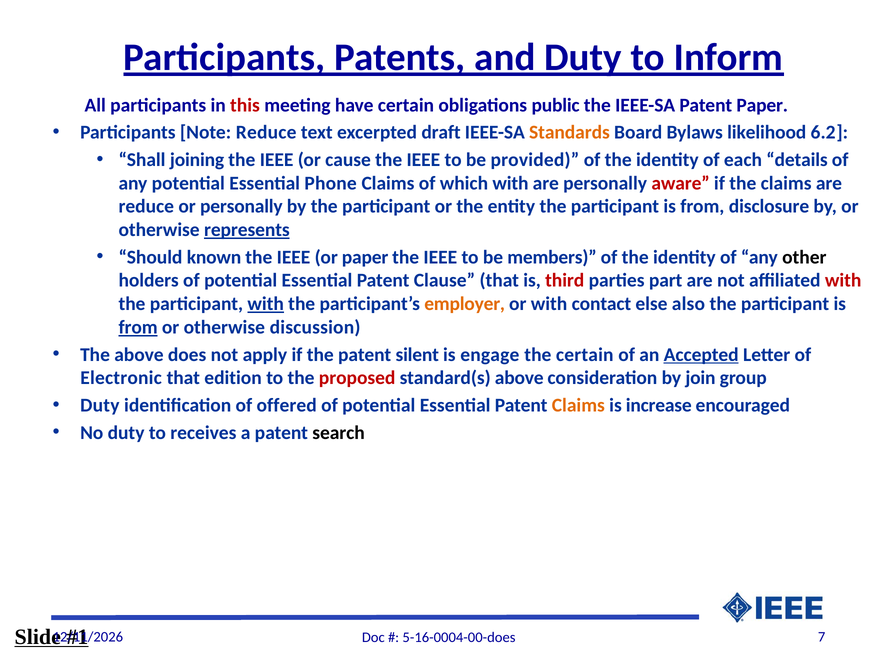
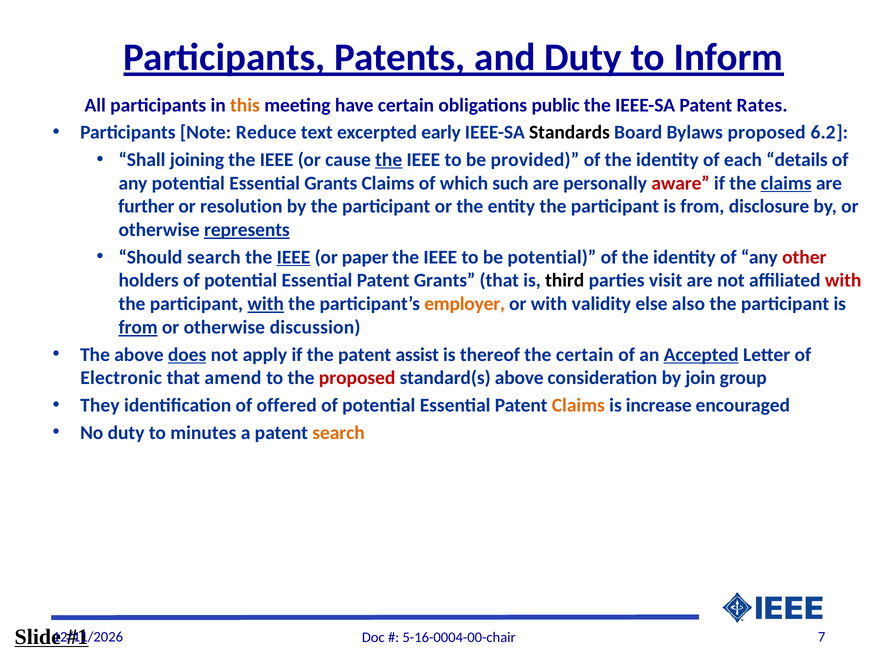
this colour: red -> orange (245, 105)
Patent Paper: Paper -> Rates (762, 105)
draft: draft -> early (441, 133)
Standards colour: orange -> black (569, 133)
Bylaws likelihood: likelihood -> proposed (767, 133)
the underline: none -> present (389, 160)
Essential Phone: Phone -> Grants (331, 183)
which with: with -> such (510, 183)
claims underline: none -> present (786, 183)
reduce: reduce -> further (146, 207)
or personally: personally -> resolution (241, 207)
Should known: known -> search (214, 257)
IEEE underline: none -> present (294, 257)
be members: members -> potential (552, 257)
other colour: black -> red (804, 257)
Patent Clause: Clause -> Grants (445, 281)
third colour: red -> black (565, 281)
part: part -> visit (666, 281)
contact: contact -> validity (601, 304)
does underline: none -> present (187, 355)
silent: silent -> assist (417, 355)
engage: engage -> thereof (490, 355)
edition: edition -> amend (233, 378)
Duty: Duty -> They (100, 406)
receives: receives -> minutes (203, 433)
search colour: black -> orange (339, 433)
5-16-0004-00-does: 5-16-0004-00-does -> 5-16-0004-00-chair (459, 638)
